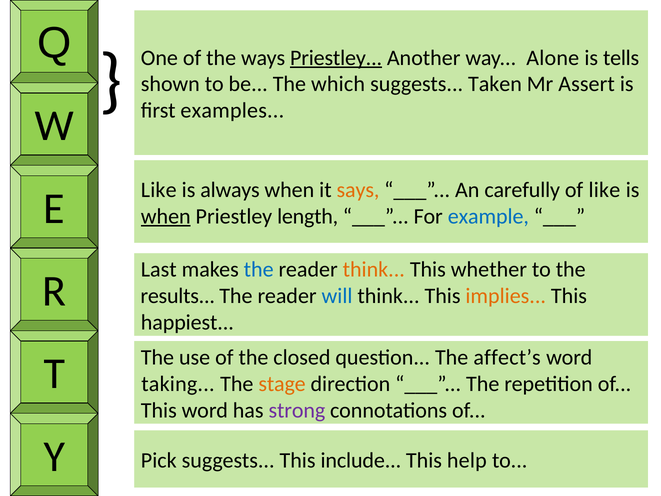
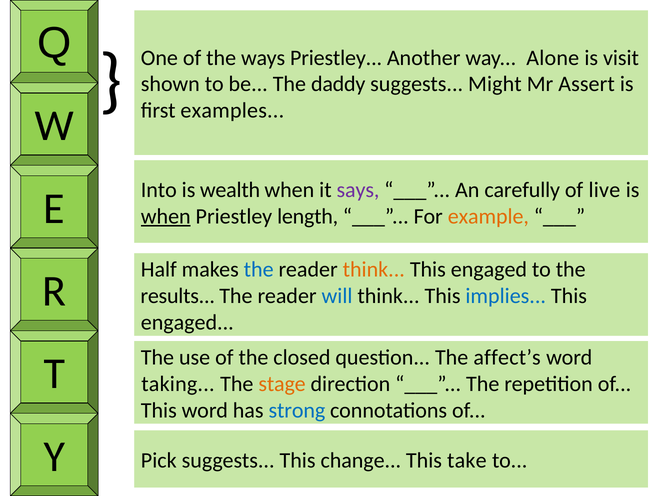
Priestley underline: present -> none (336, 58)
tells: tells -> visit (621, 58)
which: which -> daddy (338, 84)
Taken: Taken -> Might (495, 84)
Like: Like -> Into (159, 190)
always: always -> wealth (230, 190)
says colour: orange -> purple (358, 190)
of like: like -> live (604, 190)
example colour: blue -> orange (488, 216)
Last: Last -> Half (159, 269)
whether: whether -> engaged (489, 269)
implies colour: orange -> blue (506, 296)
happiest: happiest -> engaged (187, 322)
strong colour: purple -> blue (297, 410)
include: include -> change (361, 460)
help: help -> take (467, 460)
